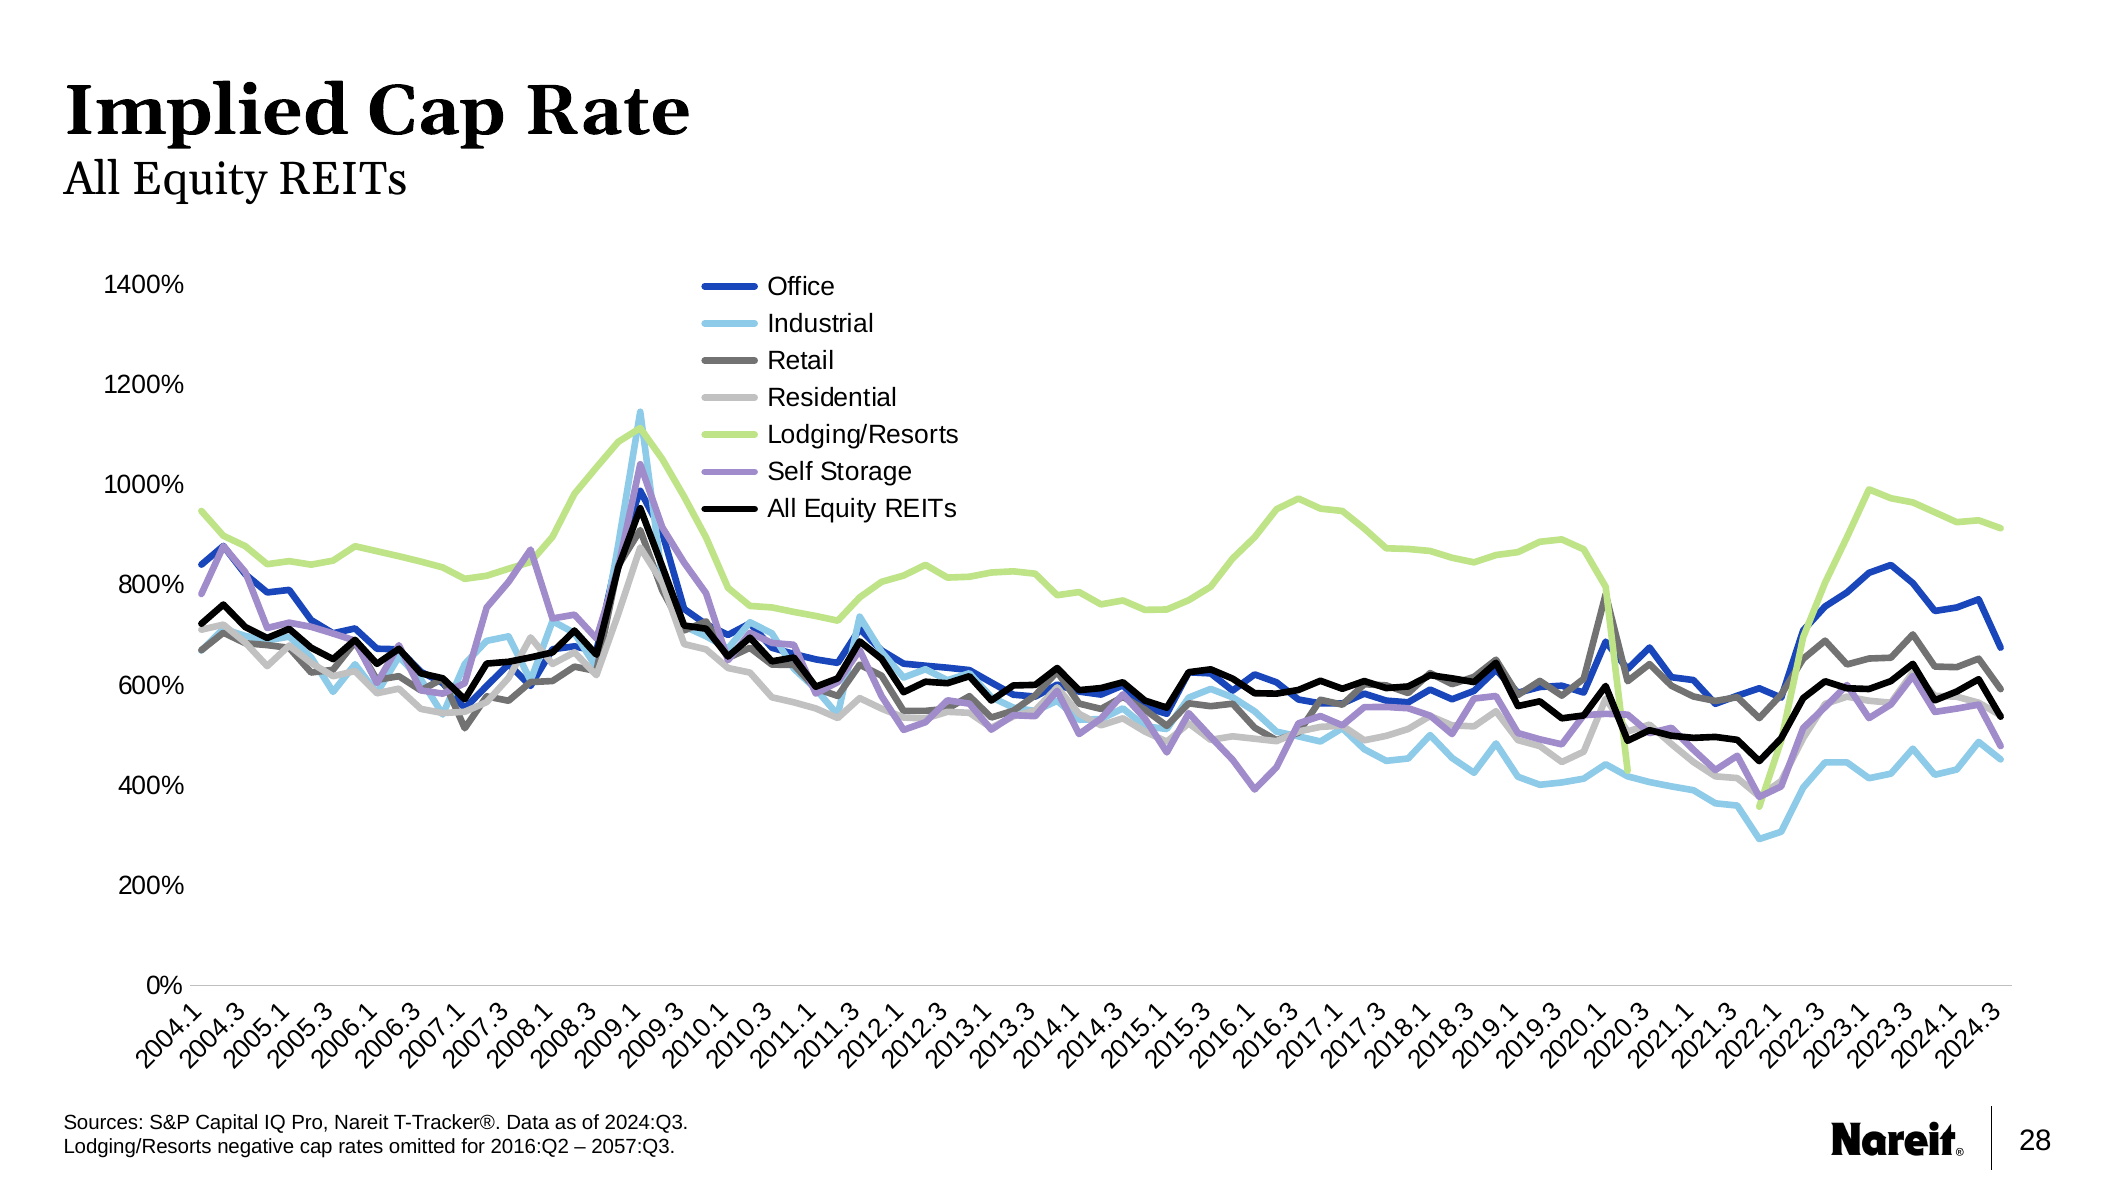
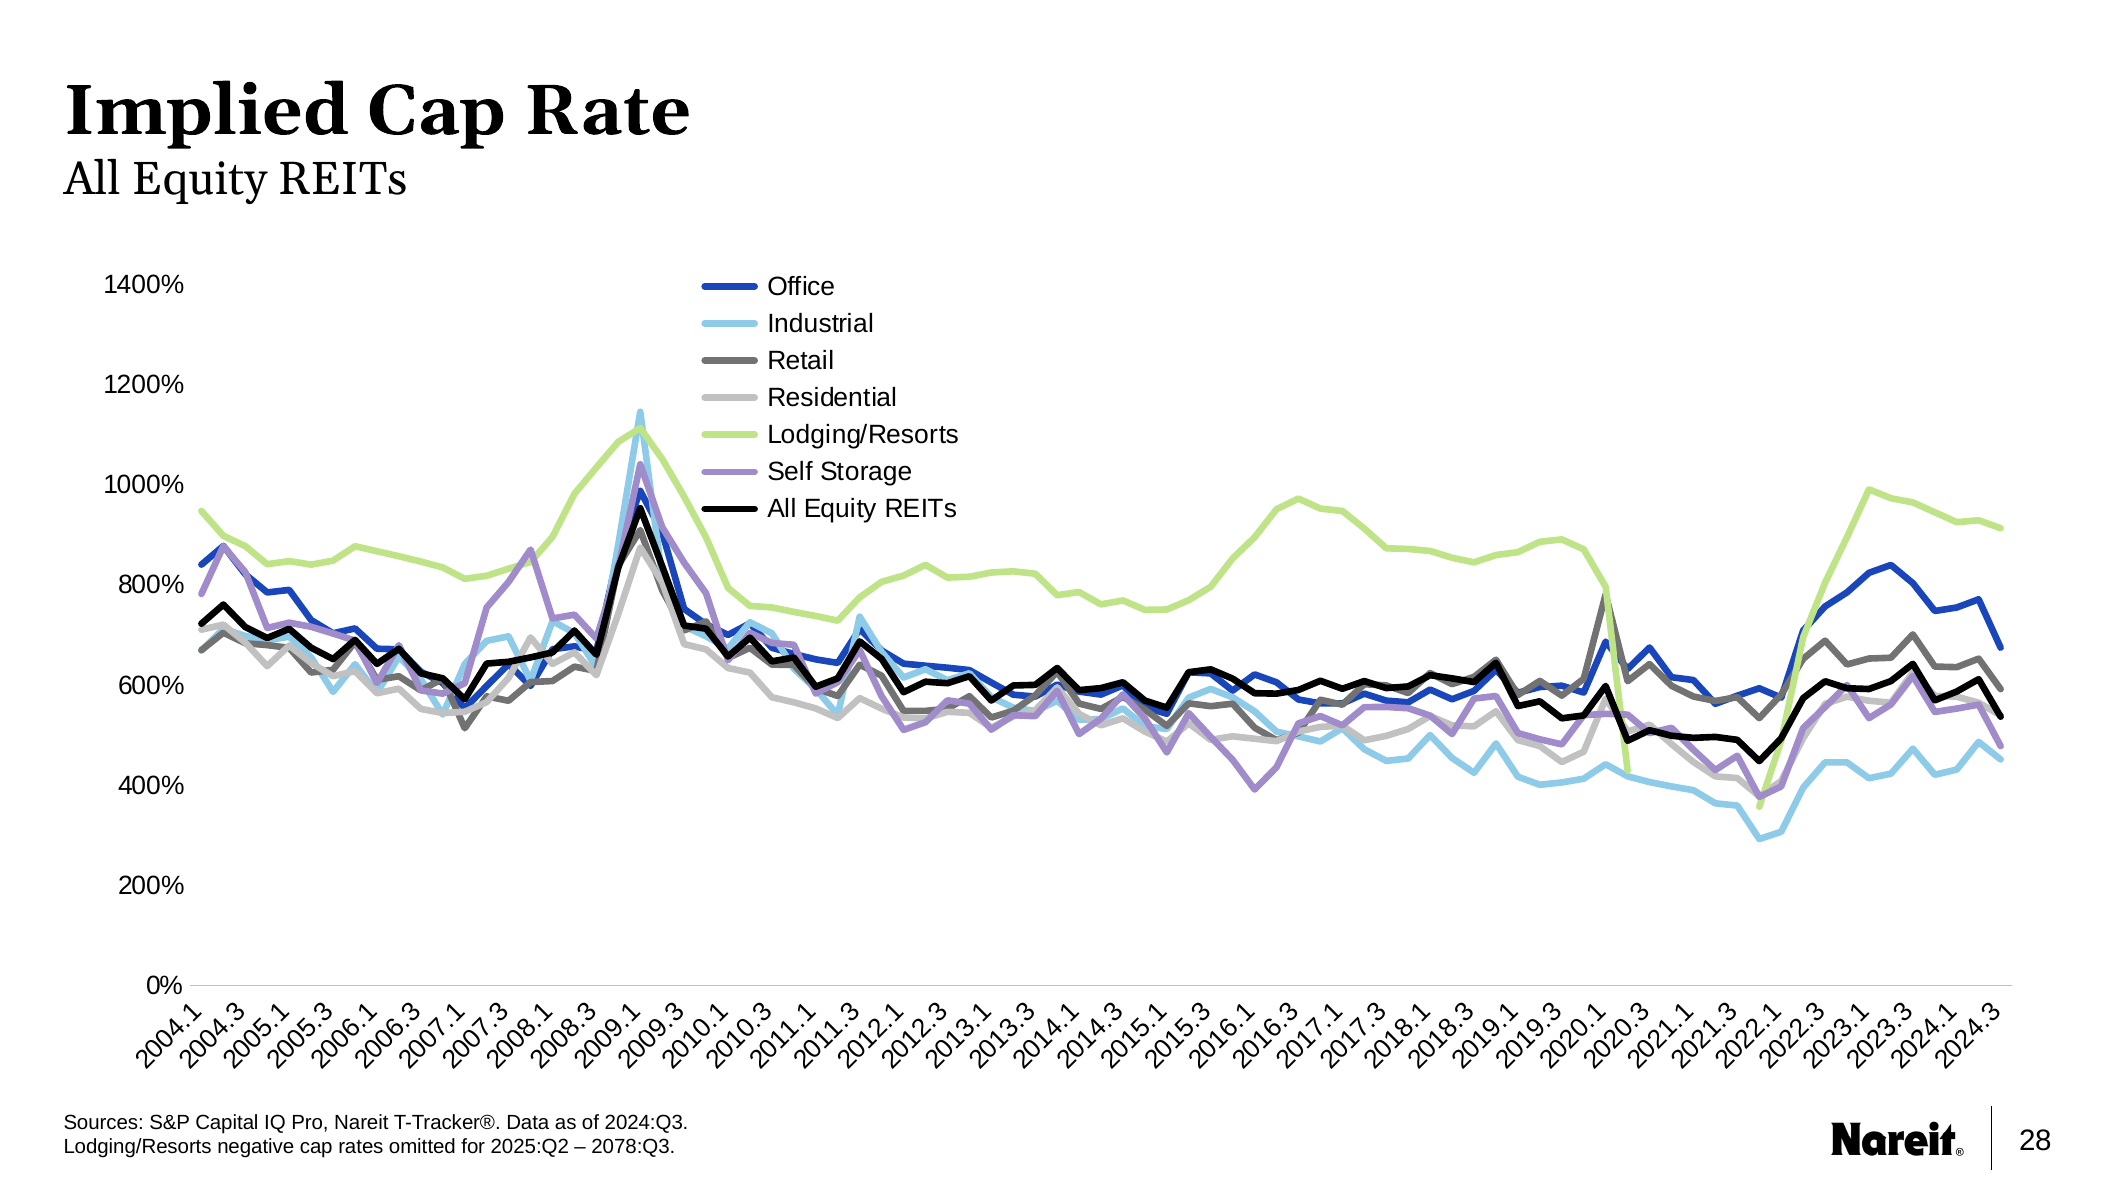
2016:Q2: 2016:Q2 -> 2025:Q2 (530, 1147)
2057:Q3: 2057:Q3 -> 2078:Q3 (633, 1147)
